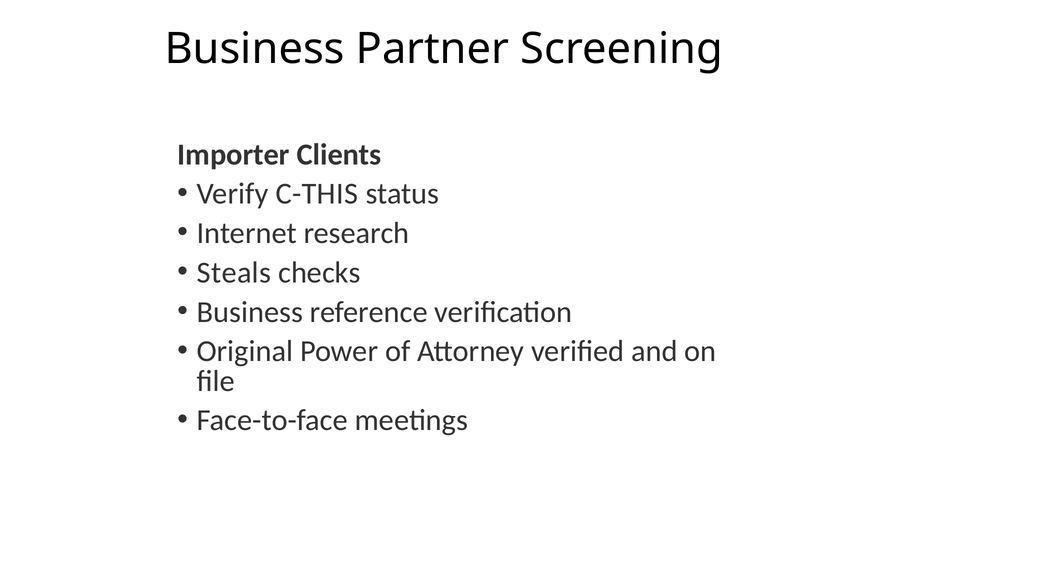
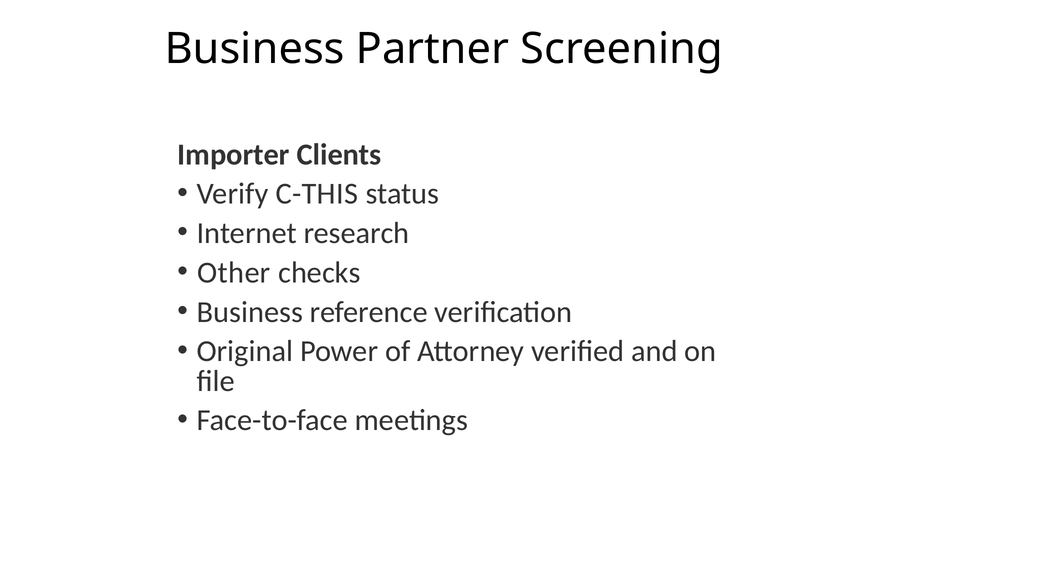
Steals: Steals -> Other (234, 273)
